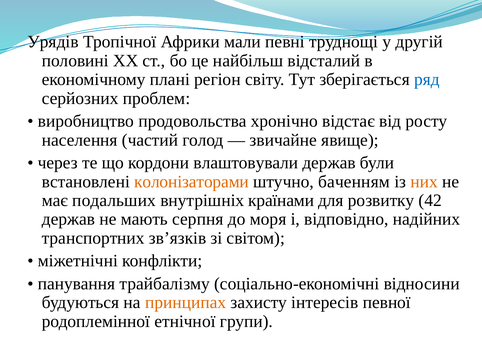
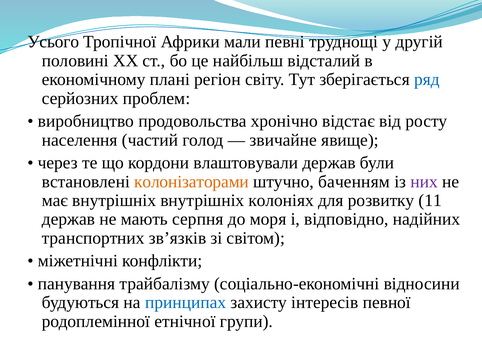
Урядів: Урядів -> Усього (53, 42)
них colour: orange -> purple (424, 181)
має подальших: подальших -> внутрішніх (114, 200)
країнами: країнами -> колоніях (281, 200)
42: 42 -> 11 (430, 200)
принципах colour: orange -> blue (186, 302)
